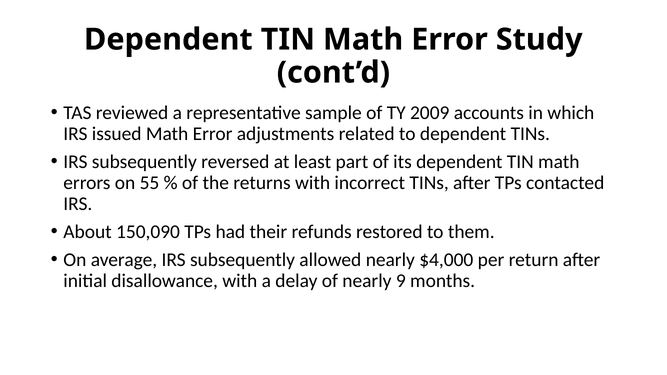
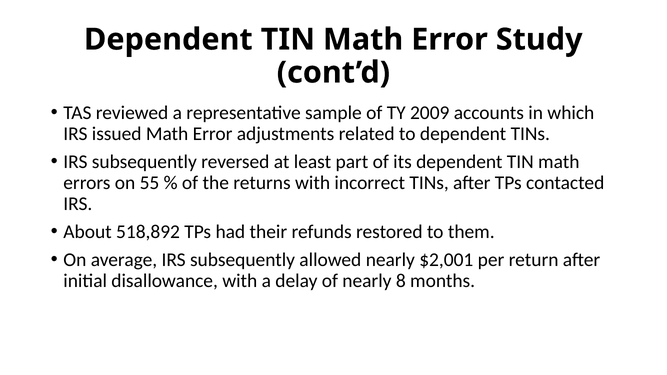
150,090: 150,090 -> 518,892 (148, 232)
$4,000: $4,000 -> $2,001 (446, 260)
9: 9 -> 8 (401, 281)
